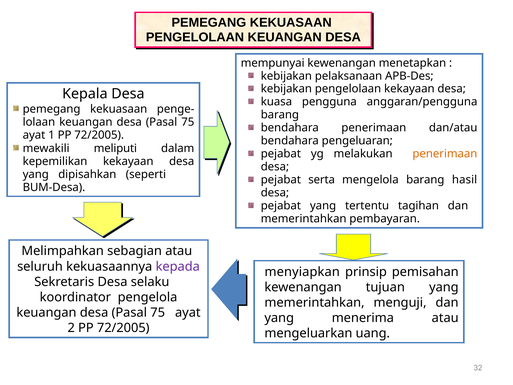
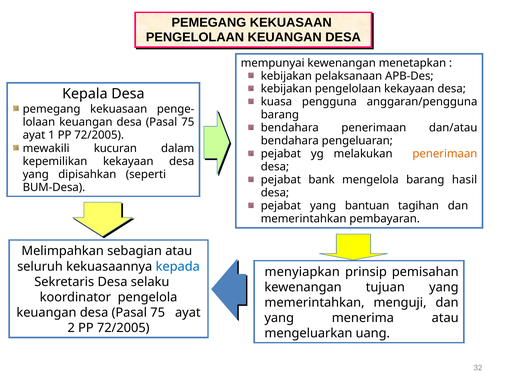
meliputi: meliputi -> kucuran (115, 148)
serta: serta -> bank (322, 180)
tertentu: tertentu -> bantuan (367, 206)
kepada colour: purple -> blue (178, 266)
